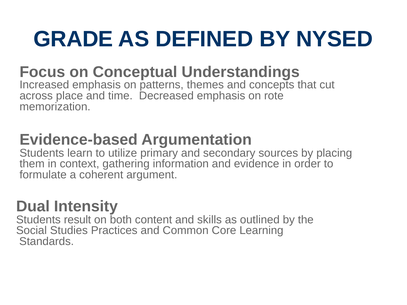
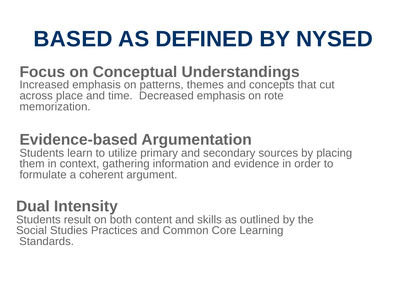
GRADE: GRADE -> BASED (73, 39)
